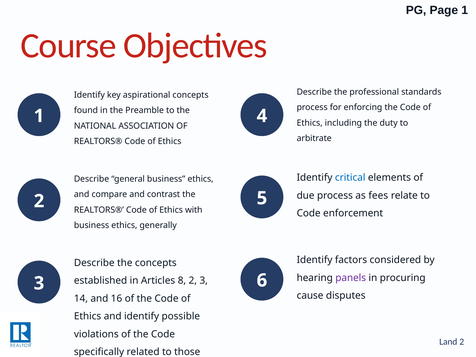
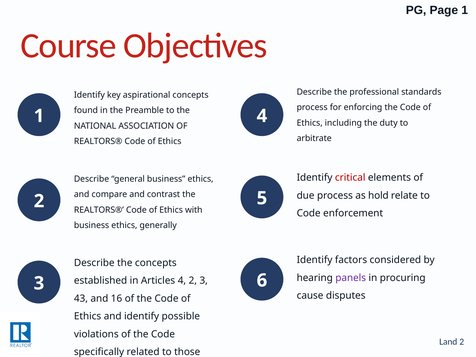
critical colour: blue -> red (350, 178)
fees: fees -> hold (378, 196)
Articles 8: 8 -> 4 (182, 281)
14: 14 -> 43 (81, 298)
